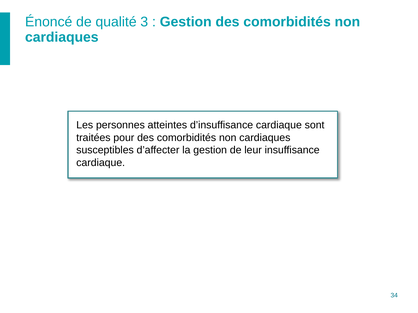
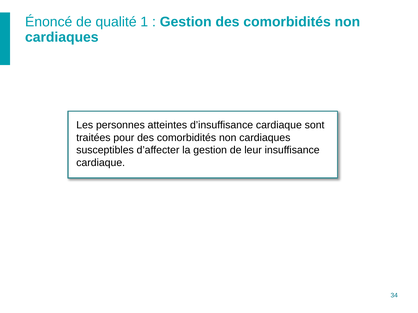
3: 3 -> 1 (144, 22)
